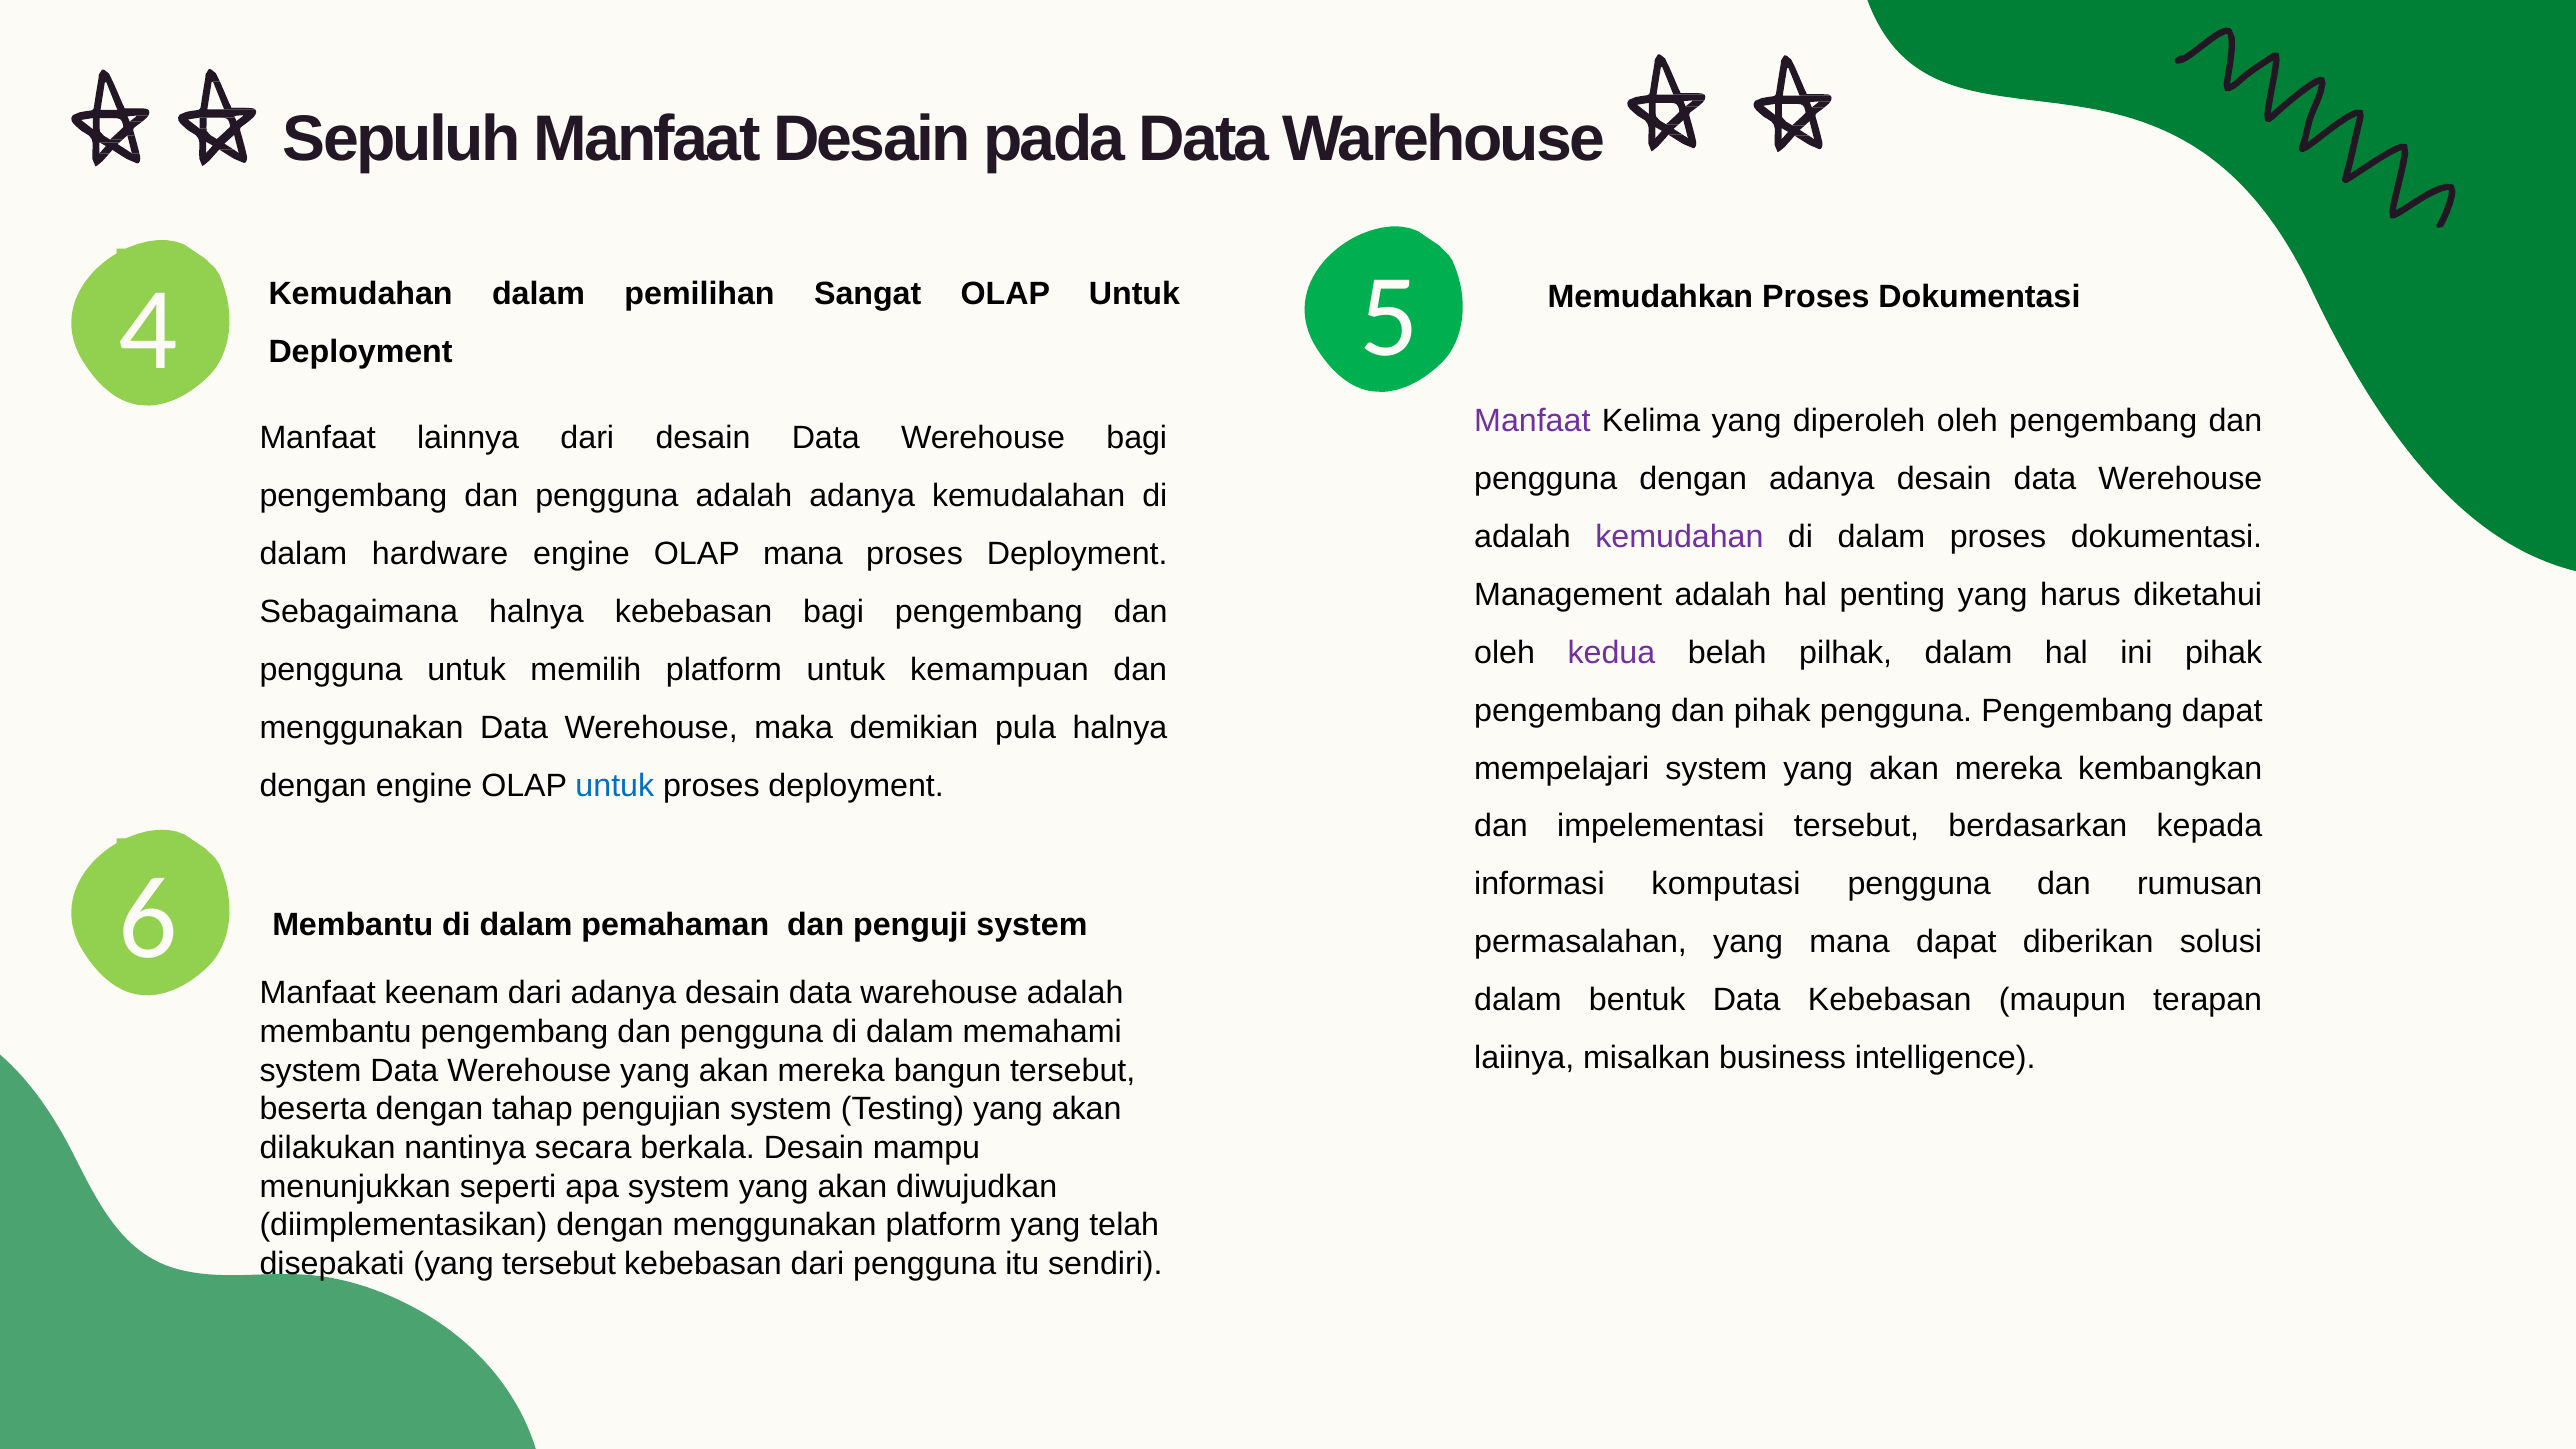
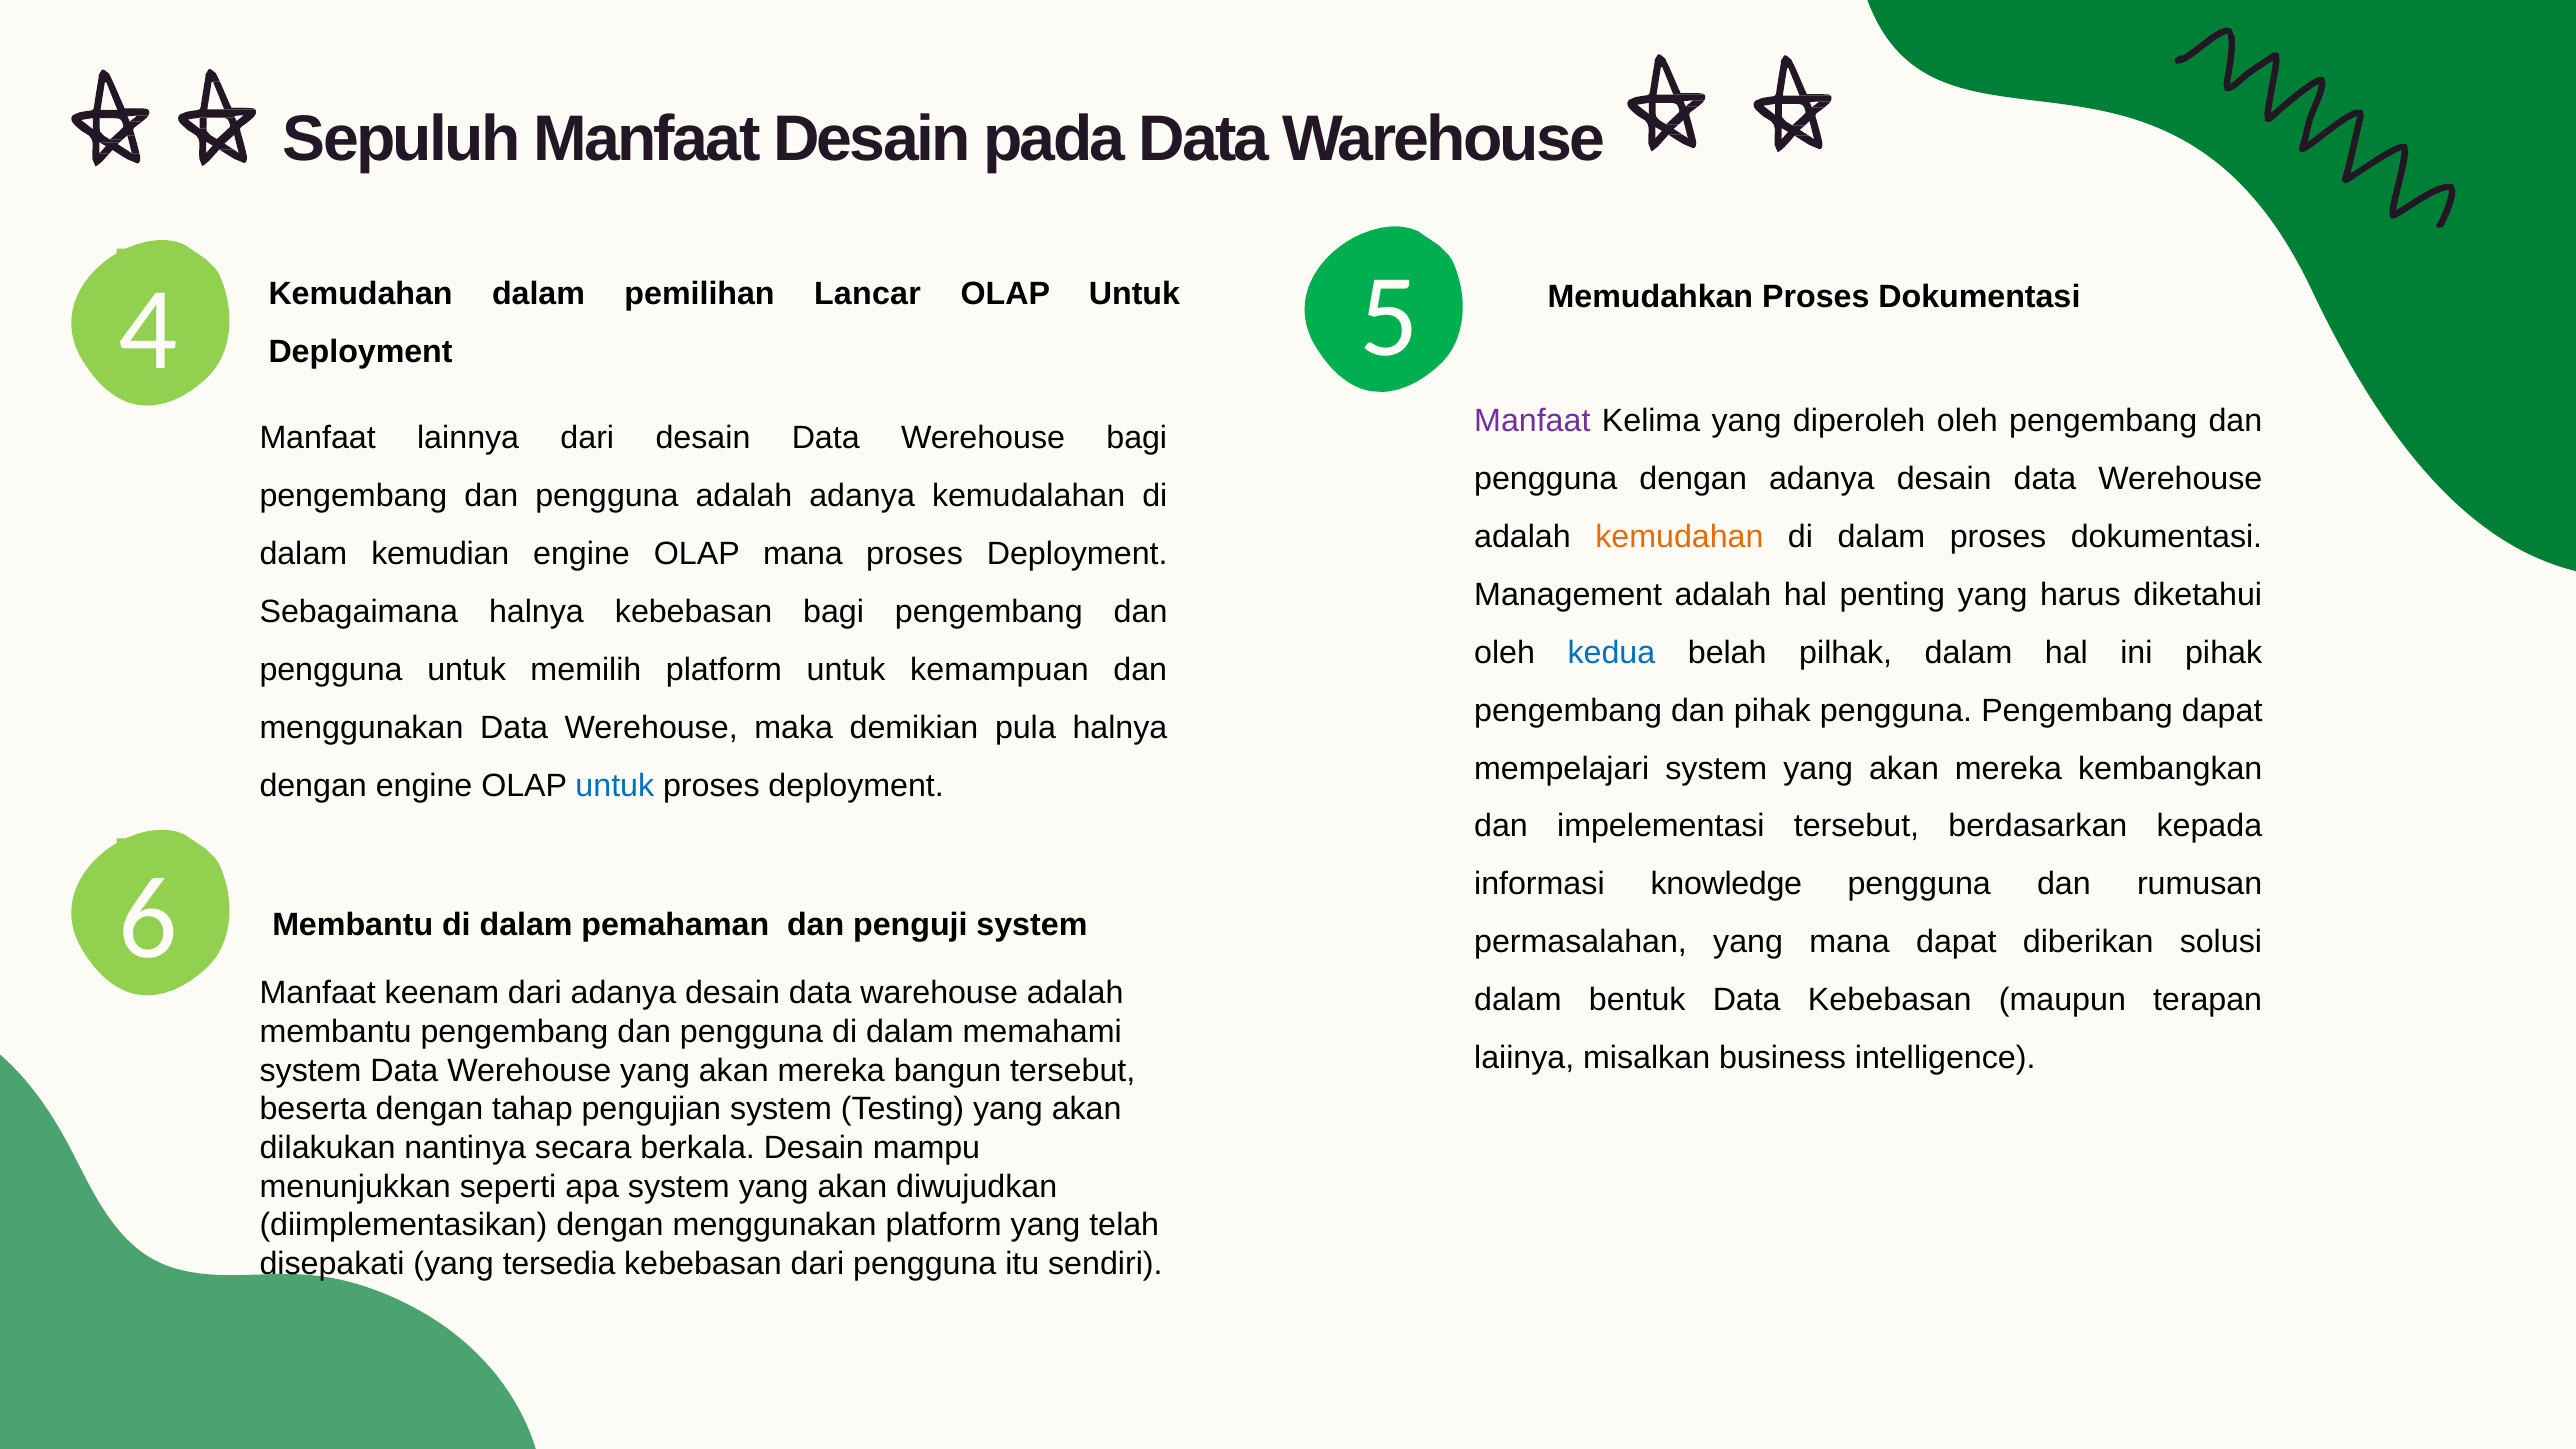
Sangat: Sangat -> Lancar (868, 294)
kemudahan colour: purple -> orange (1679, 537)
hardware: hardware -> kemudian (440, 554)
kedua colour: purple -> blue (1611, 652)
komputasi: komputasi -> knowledge (1726, 884)
yang tersebut: tersebut -> tersedia (559, 1264)
